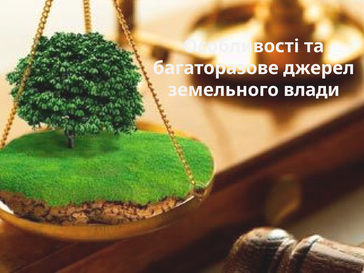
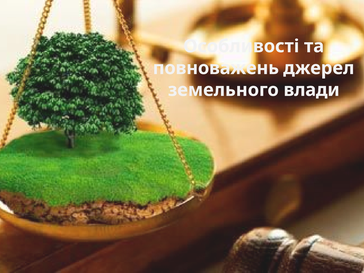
багаторазове: багаторазове -> повноважень (216, 68)
